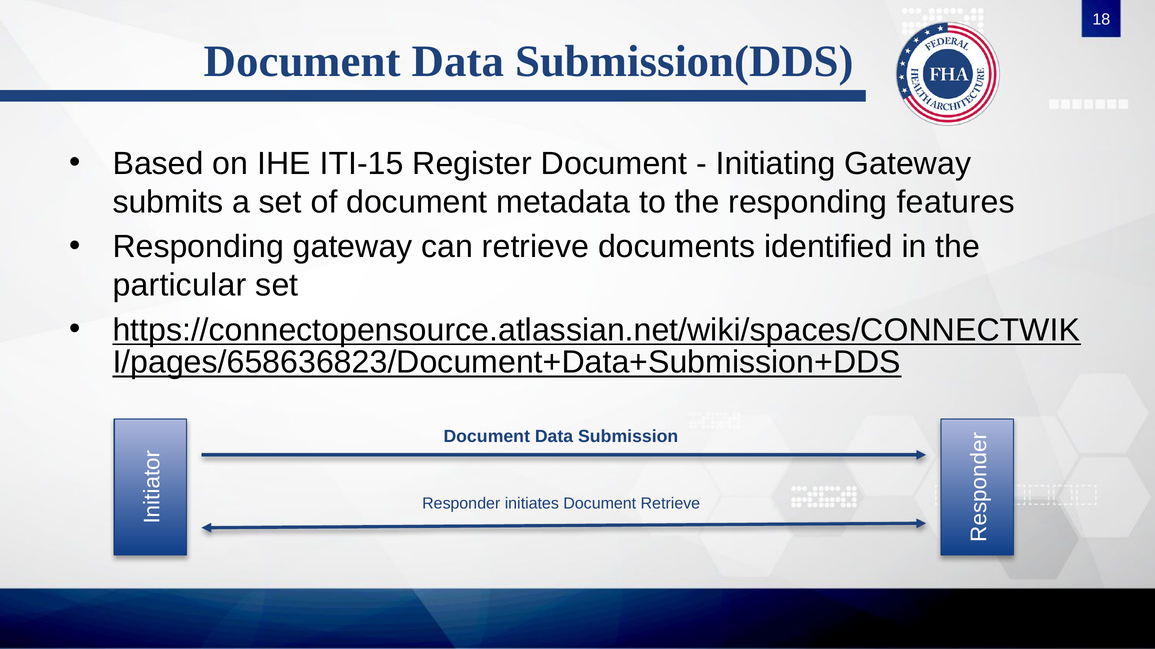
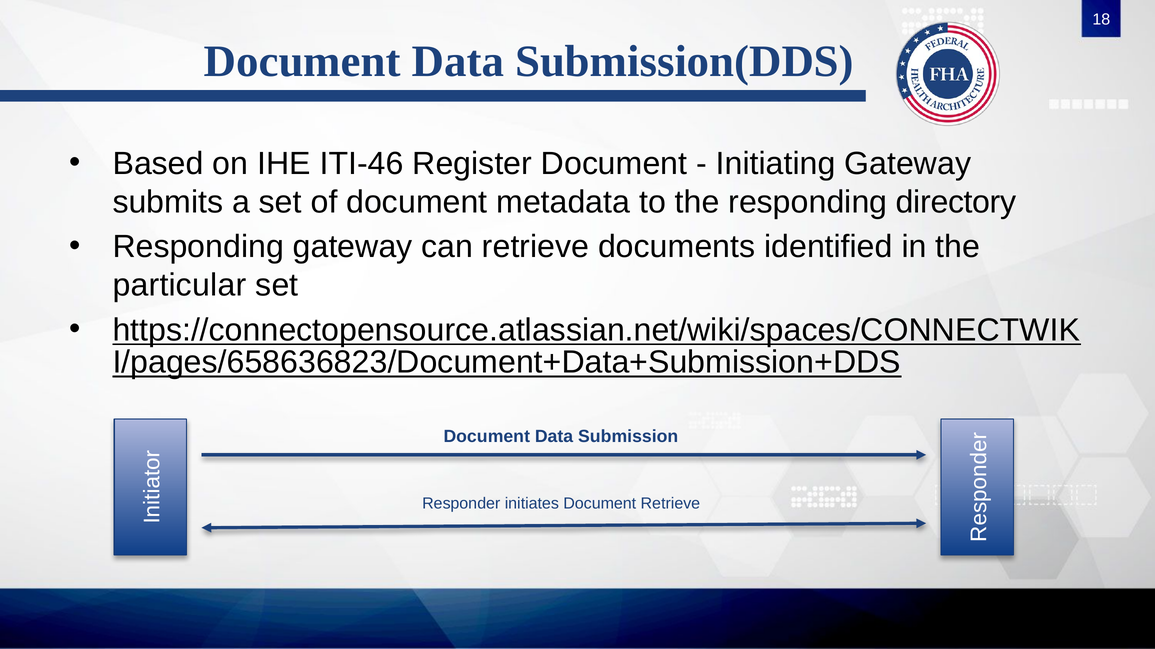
ITI-15: ITI-15 -> ITI-46 (362, 164)
features: features -> directory (956, 202)
